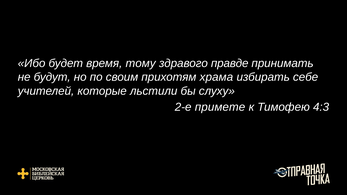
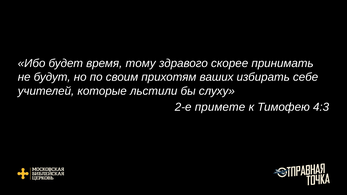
правде: правде -> скорее (230, 63)
храма: храма -> ваших (217, 77)
